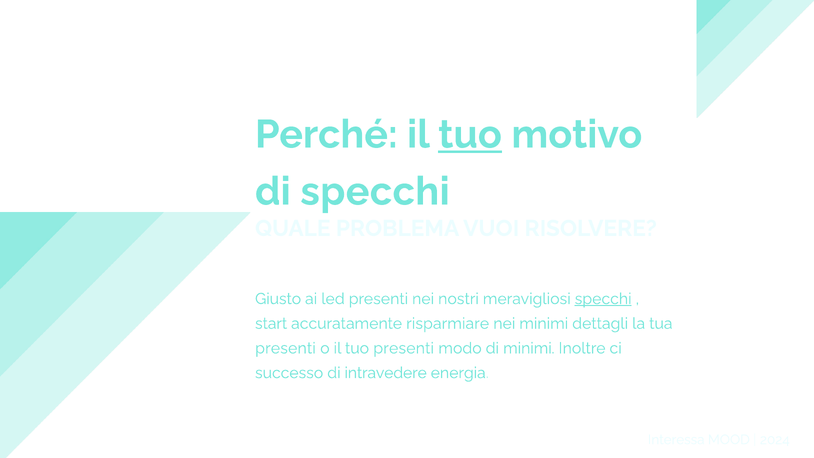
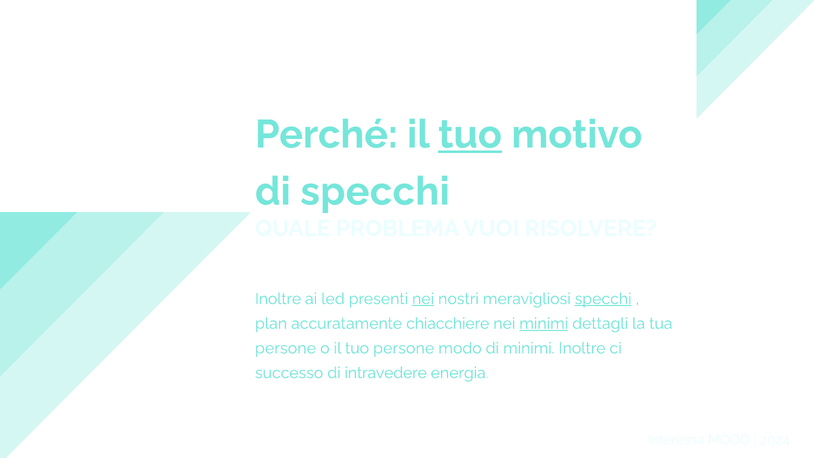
Giusto: Giusto -> Inoltre (278, 299)
nei underline: none -> present (423, 299)
start: start -> plan (271, 323)
risparmiare: risparmiare -> chiacchiere (448, 323)
minimi underline: none -> present (544, 323)
presenti: presenti -> persone (286, 348)
tuo presenti: presenti -> persone (404, 348)
